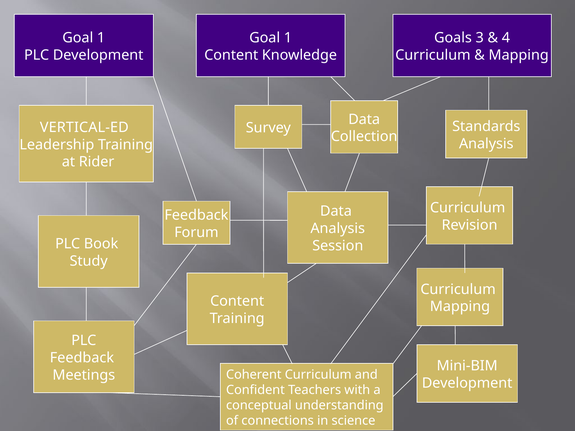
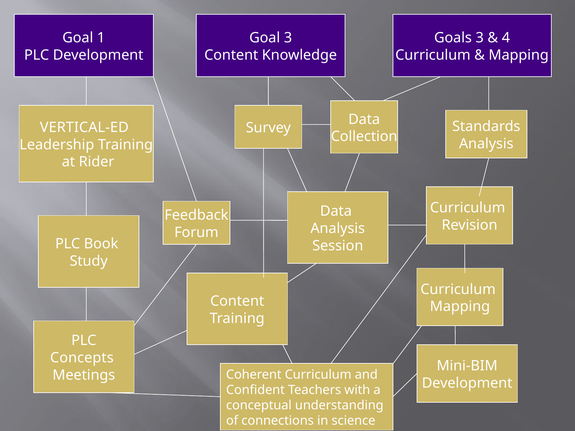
1: 1 -> 3 (288, 38)
Feedback: Feedback -> Concepts (82, 358)
